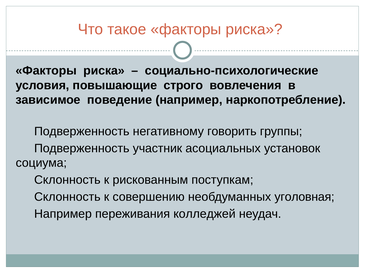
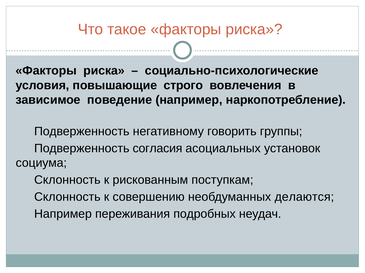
участник: участник -> согласия (158, 149)
уголовная: уголовная -> делаются (304, 197)
колледжей: колледжей -> подробных (205, 214)
